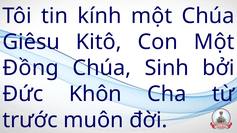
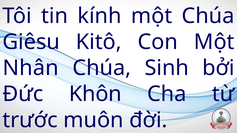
Đồng: Đồng -> Nhân (31, 68)
